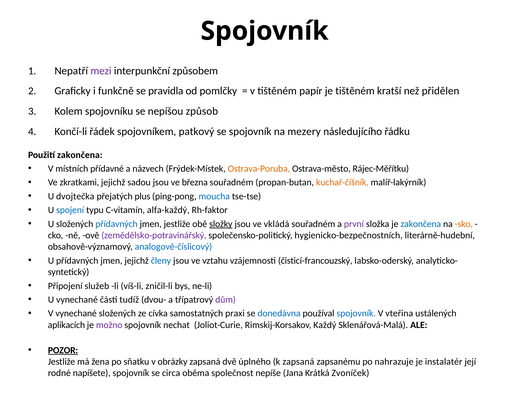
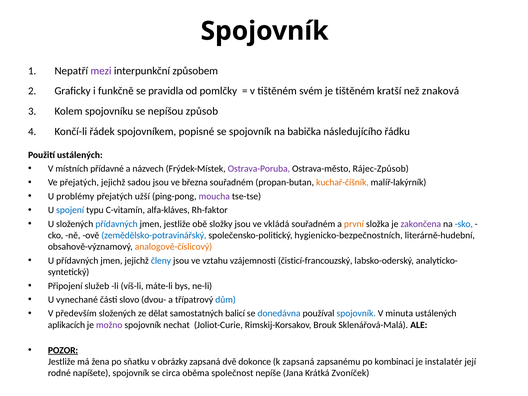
papír: papír -> svém (311, 91)
přidělen: přidělen -> znaková (441, 91)
patkový: patkový -> popisné (196, 132)
mezery: mezery -> babička (304, 132)
Použití zakončena: zakončena -> ustálených (80, 155)
Ostrava-Poruba colour: orange -> purple (259, 169)
Rájec-Měřítku: Rájec-Měřítku -> Rájec-Způsob (381, 169)
Ve zkratkami: zkratkami -> přejatých (79, 183)
dvojtečka: dvojtečka -> problémy (75, 196)
plus: plus -> užší (142, 196)
moucha colour: blue -> purple (214, 196)
alfa-každý: alfa-každý -> alfa-kláves (168, 210)
složky underline: present -> none (221, 224)
první colour: purple -> orange (354, 224)
zakončena colour: blue -> purple (421, 224)
sko colour: orange -> blue (464, 224)
zemědělsko-potravinářský colour: purple -> blue (154, 235)
analogově-číslicový colour: blue -> orange (173, 247)
zničil-li: zničil-li -> máte-li (159, 286)
tudíž: tudíž -> slovo (129, 300)
dům colour: purple -> blue (226, 300)
V vynechané: vynechané -> především (76, 313)
cívka: cívka -> dělat (158, 313)
praxi: praxi -> balicí (235, 313)
vteřina: vteřina -> minuta (399, 313)
Každý: Každý -> Brouk (325, 325)
úplného: úplného -> dokonce (255, 362)
nahrazuje: nahrazuje -> kombinaci (394, 362)
